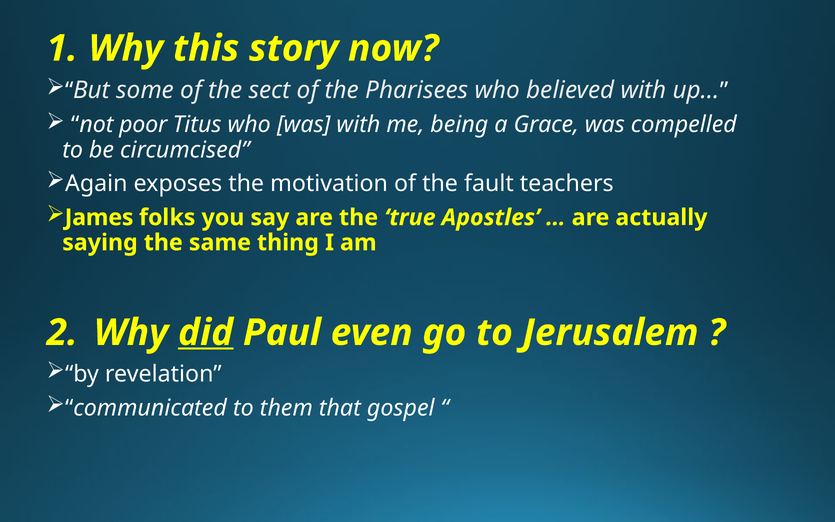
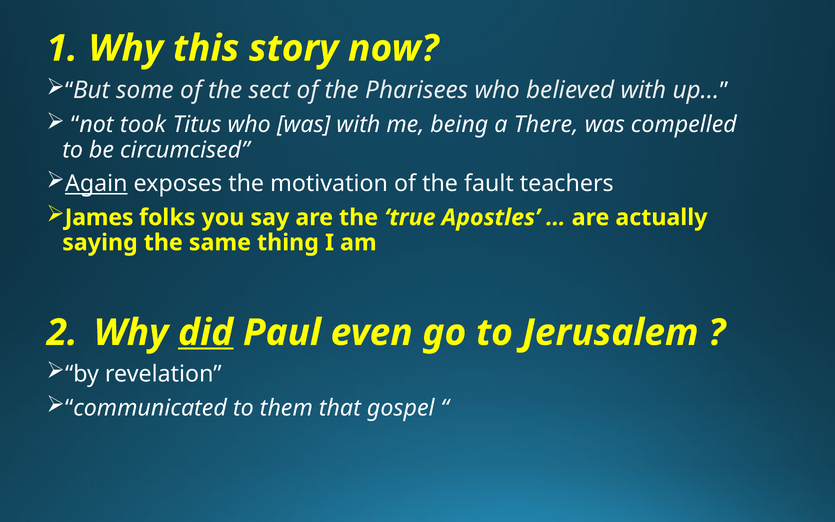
poor: poor -> took (143, 125)
Grace: Grace -> There (546, 125)
Again underline: none -> present (96, 184)
